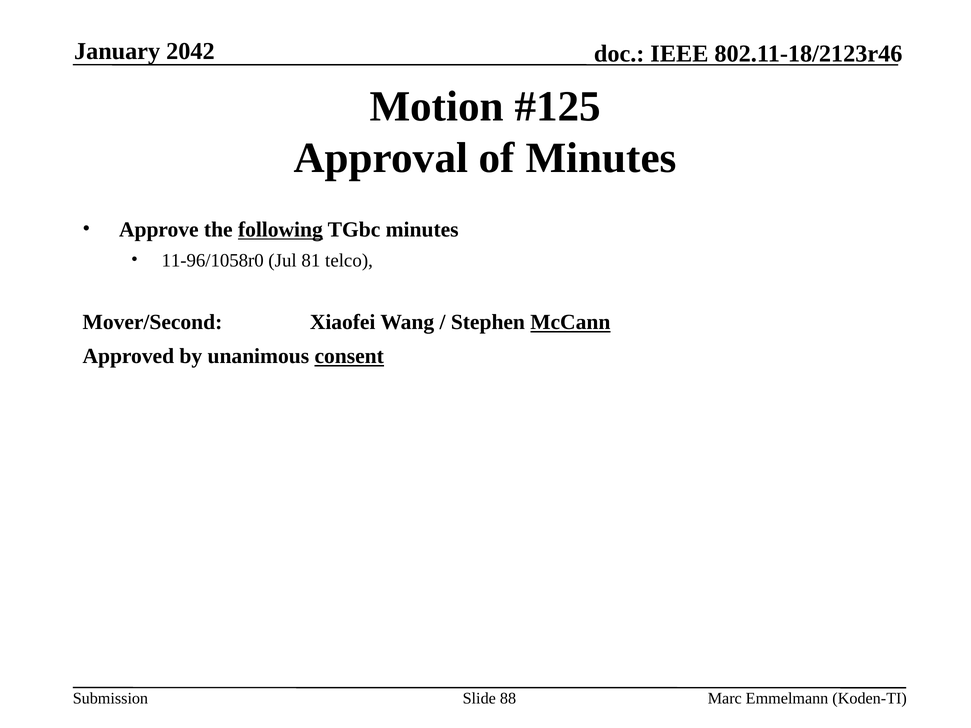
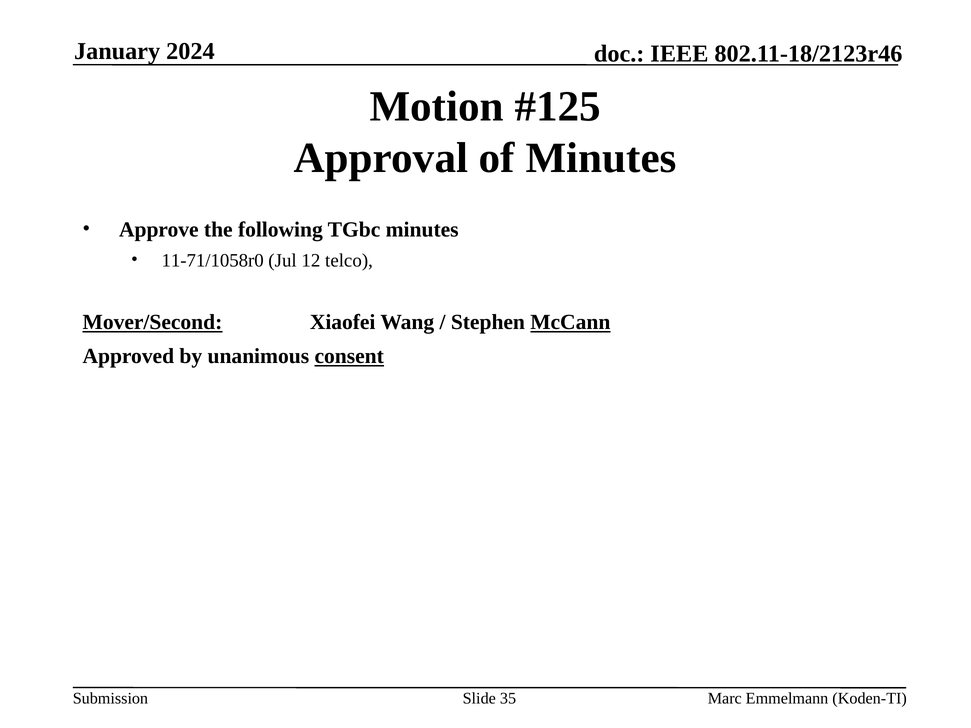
2042: 2042 -> 2024 (190, 51)
following underline: present -> none (280, 230)
11-96/1058r0: 11-96/1058r0 -> 11-71/1058r0 (213, 261)
81: 81 -> 12 (311, 261)
Mover/Second underline: none -> present (152, 322)
88: 88 -> 35 (508, 698)
